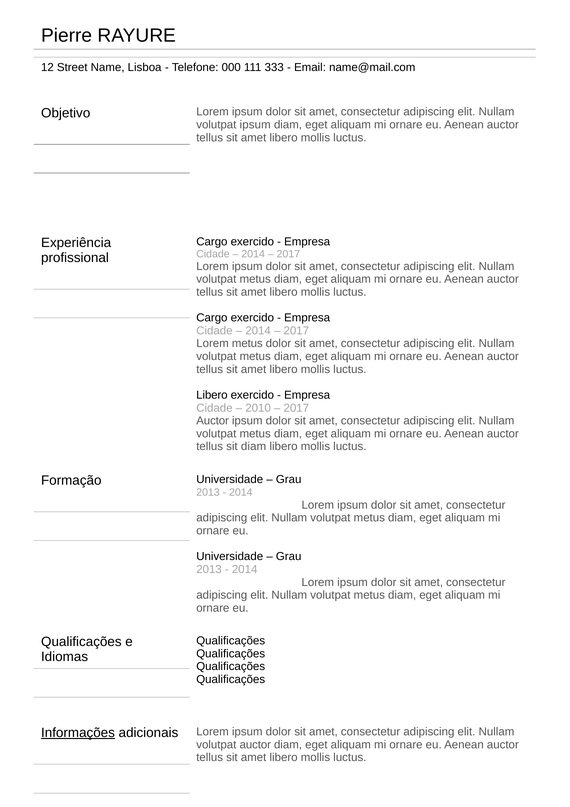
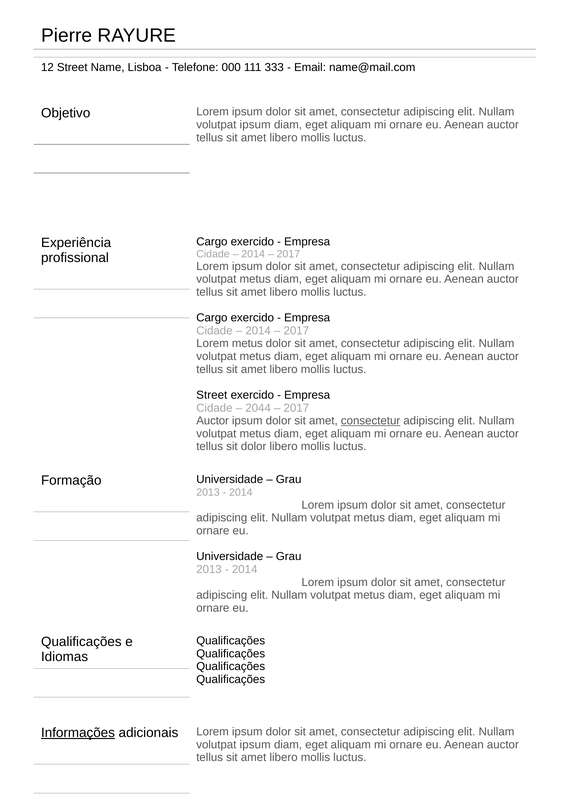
Libero: Libero -> Street (212, 395)
2010: 2010 -> 2044 (258, 407)
consectetur underline: none -> present (371, 420)
sit diam: diam -> dolor (254, 446)
auctor: auctor -> ipsum (255, 744)
